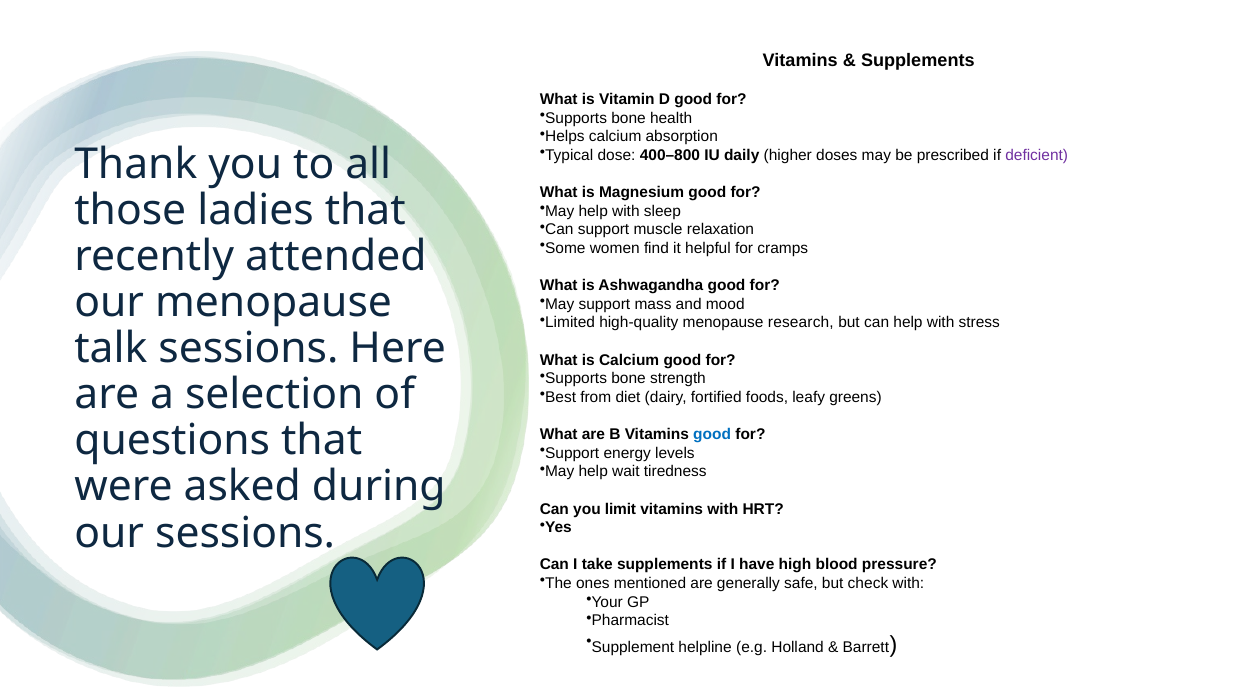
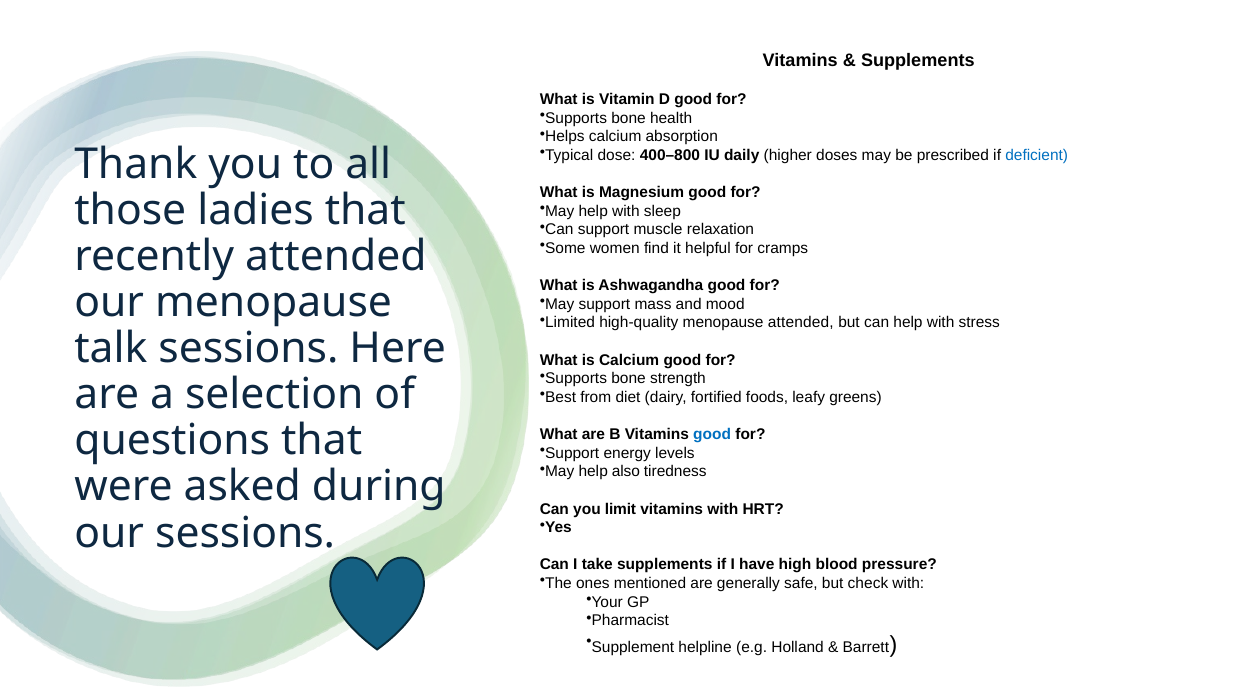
deficient colour: purple -> blue (1037, 155)
menopause research: research -> attended (801, 323)
wait: wait -> also (626, 471)
